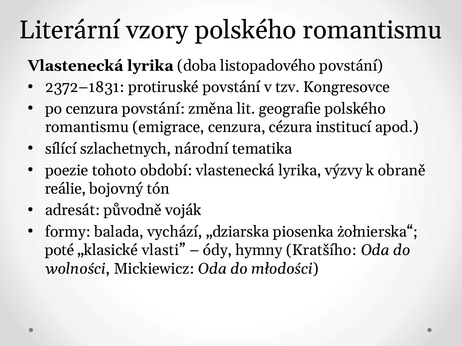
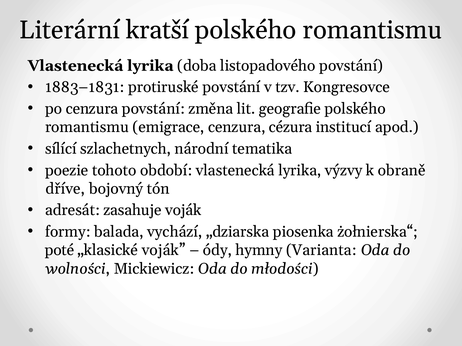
vzory: vzory -> kratší (157, 30)
2372–1831: 2372–1831 -> 1883–1831 (85, 87)
reálie: reálie -> dříve (65, 189)
původně: původně -> zasahuje (133, 211)
„klasické vlasti: vlasti -> voják (164, 251)
Kratšího: Kratšího -> Varianta (321, 251)
